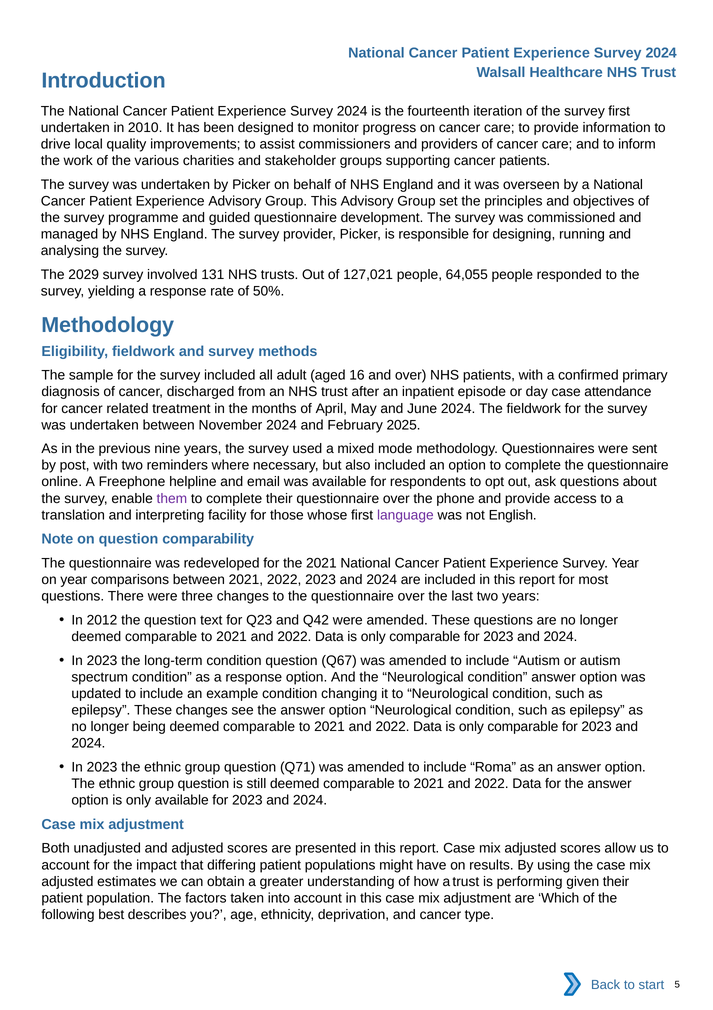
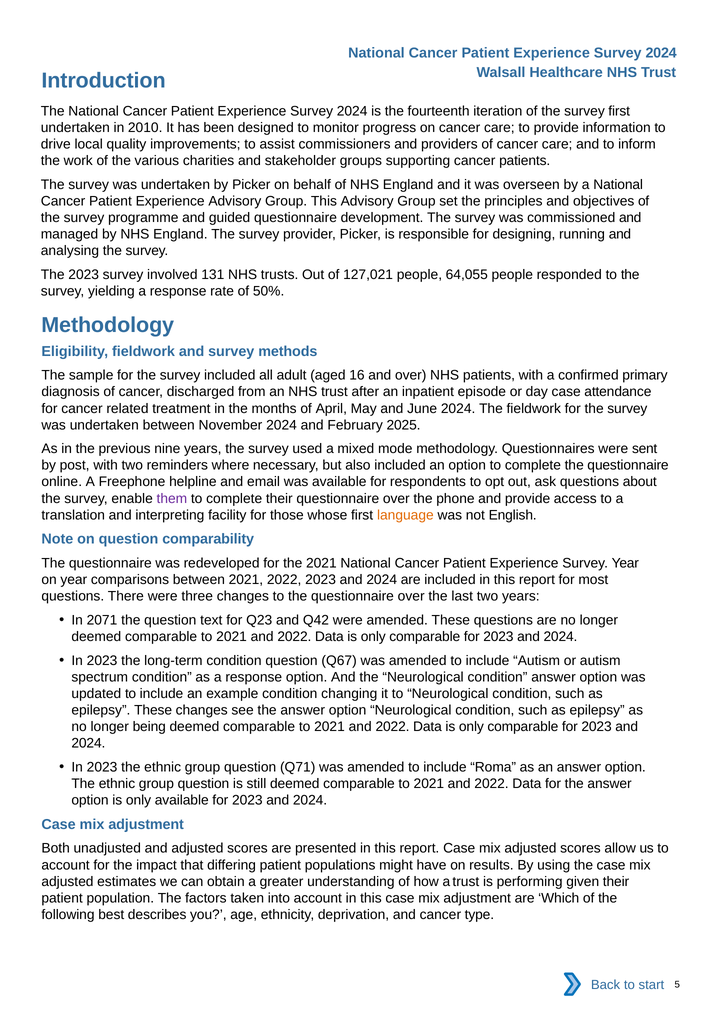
The 2029: 2029 -> 2023 (84, 274)
language colour: purple -> orange (405, 515)
2012: 2012 -> 2071 (102, 620)
